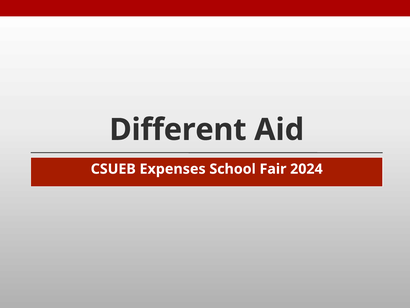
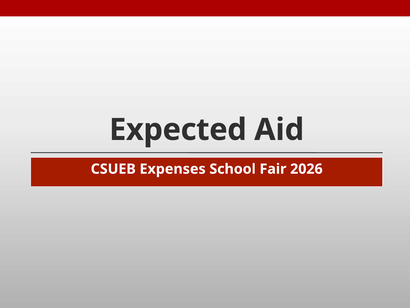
Different: Different -> Expected (178, 130)
2024: 2024 -> 2026 (306, 169)
